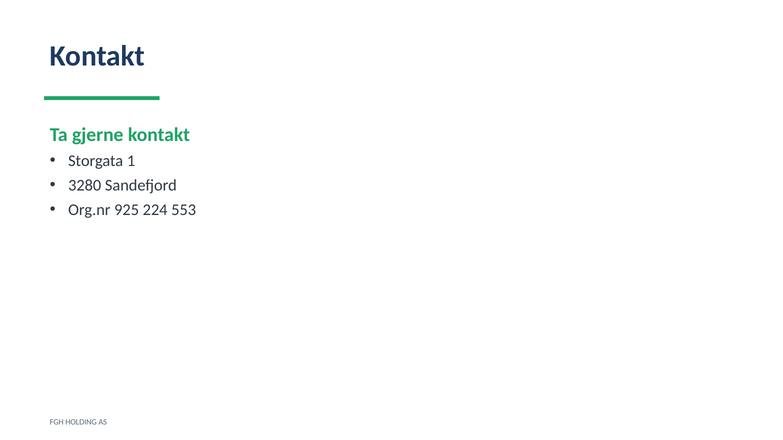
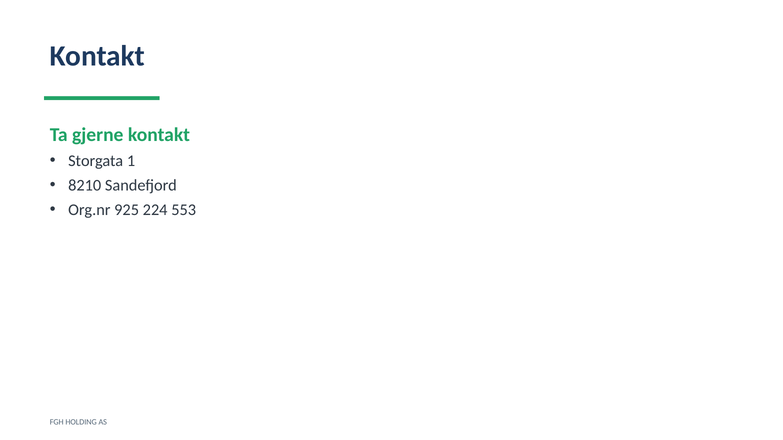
3280: 3280 -> 8210 (85, 185)
